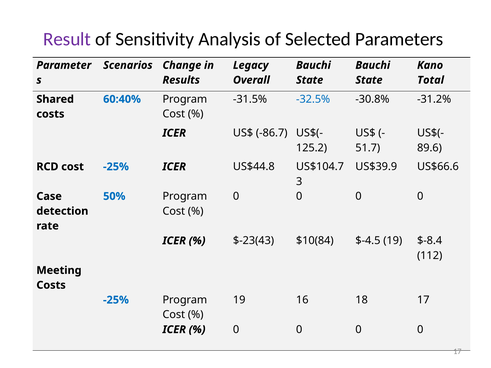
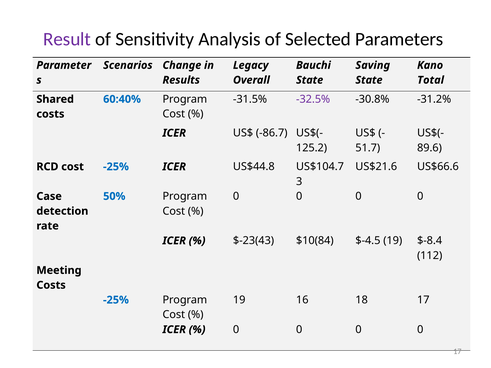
Bauchi: Bauchi -> Saving (373, 65)
-32.5% colour: blue -> purple (313, 99)
US$39.9: US$39.9 -> US$21.6 (376, 167)
